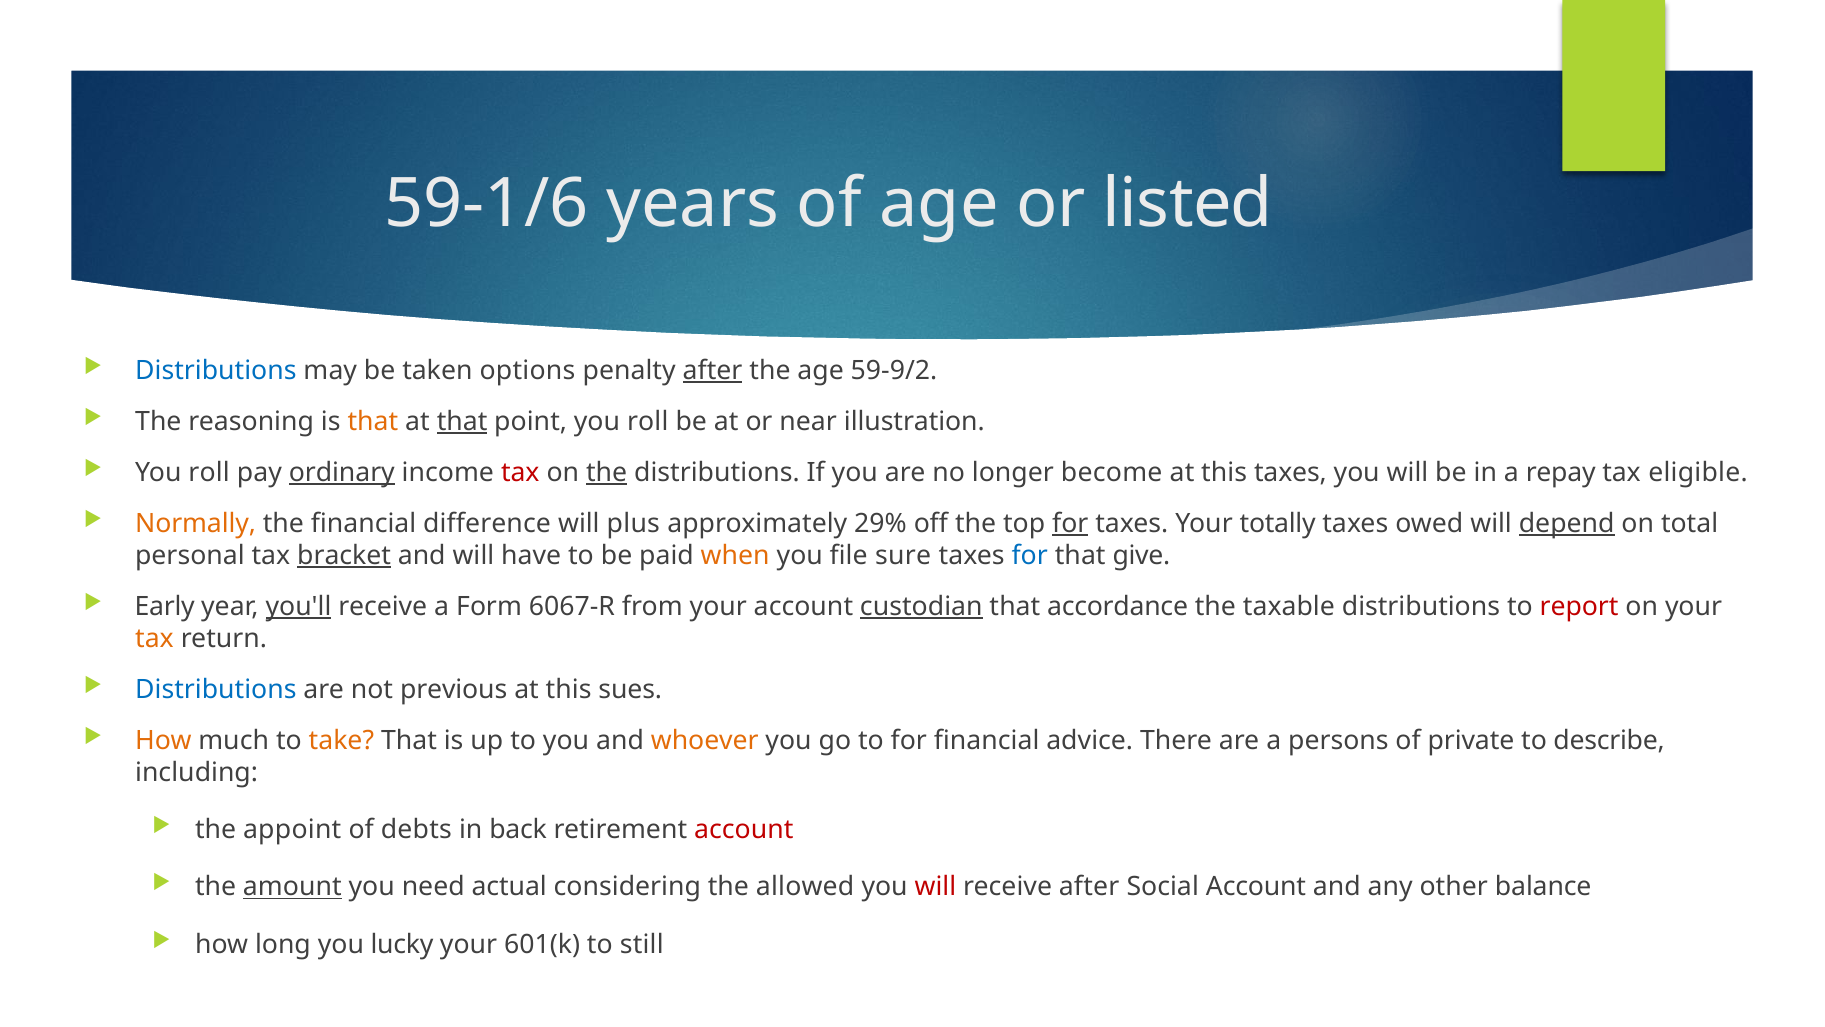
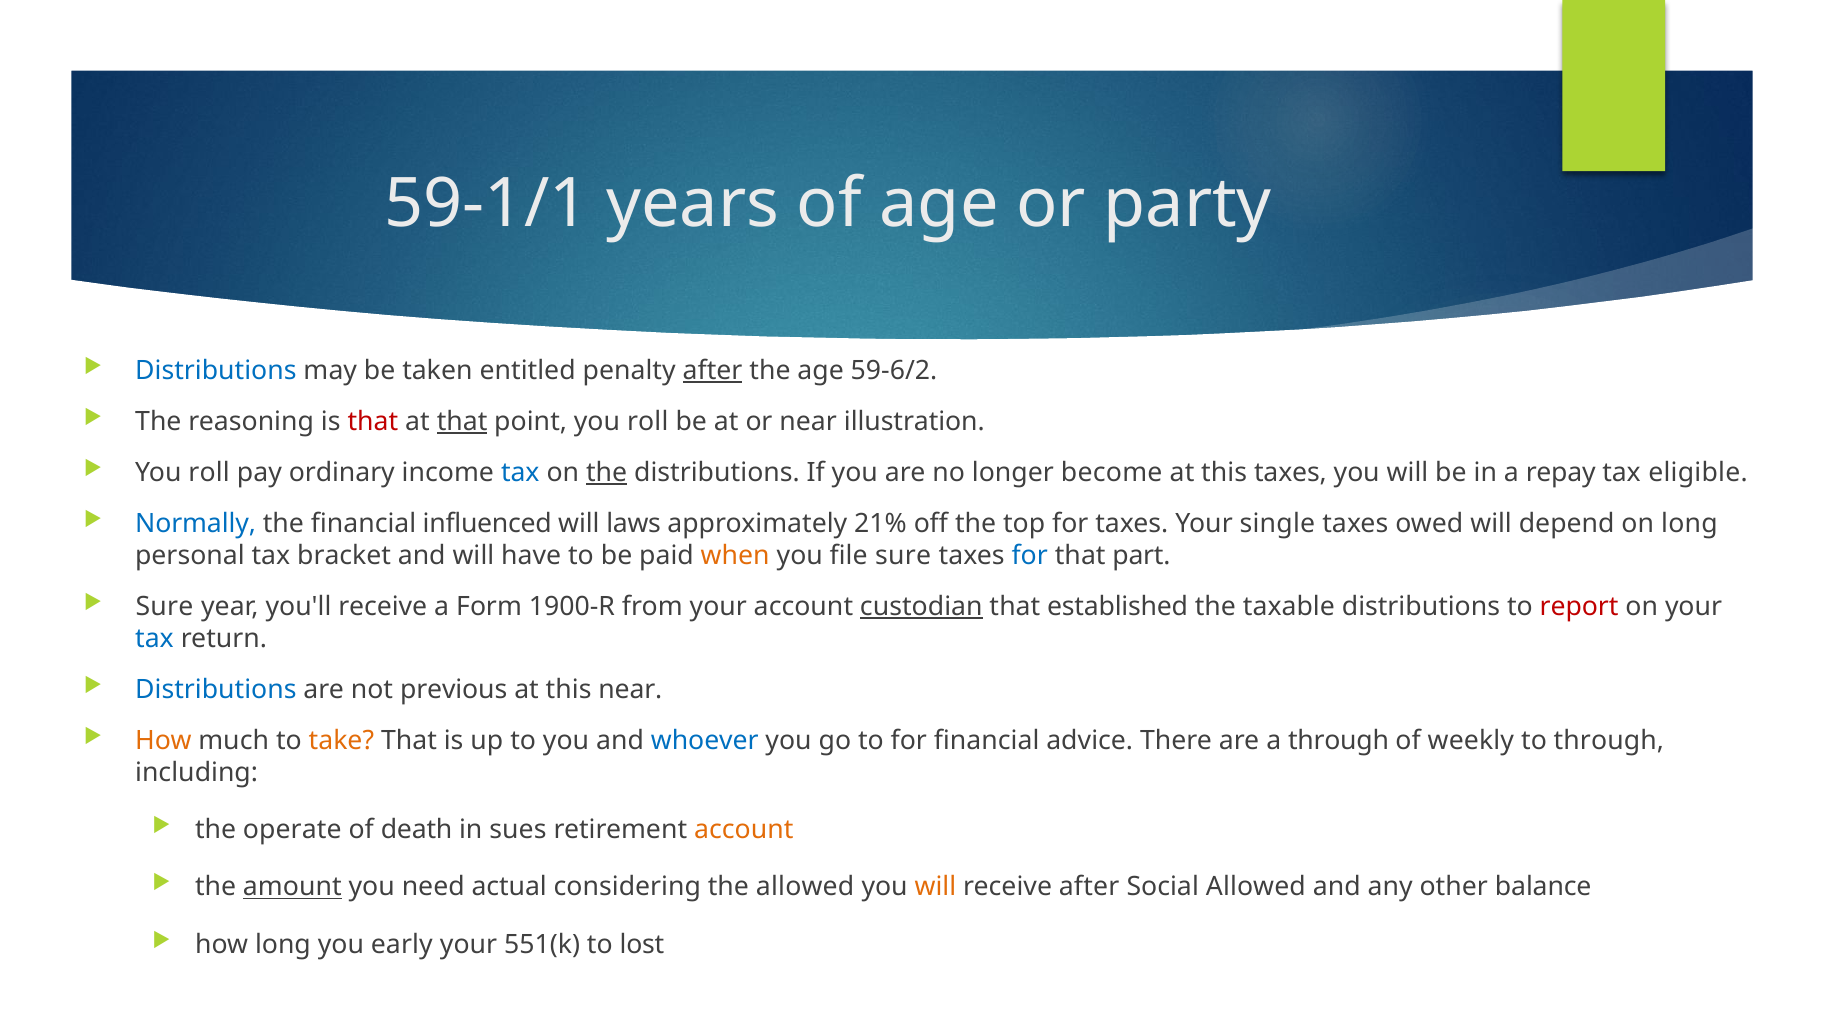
59-1/6: 59-1/6 -> 59-1/1 (487, 203)
listed: listed -> party (1188, 203)
options: options -> entitled (528, 370)
59-9/2: 59-9/2 -> 59-6/2 (894, 370)
that colour: orange -> red (373, 421)
ordinary underline: present -> none (342, 472)
tax colour: red -> blue (520, 472)
Normally colour: orange -> blue (196, 523)
difference: difference -> influenced (487, 523)
plus: plus -> laws (634, 523)
29%: 29% -> 21% (880, 523)
for underline: present -> none (1070, 523)
totally: totally -> single (1277, 523)
depend underline: present -> none (1567, 523)
on total: total -> long (1689, 523)
bracket underline: present -> none (344, 555)
give: give -> part (1141, 555)
Early: Early -> Sure (164, 606)
you'll underline: present -> none (299, 606)
6067-R: 6067-R -> 1900-R (572, 606)
accordance: accordance -> established (1118, 606)
tax colour: orange -> blue (154, 638)
this sues: sues -> near (630, 689)
whoever colour: orange -> blue (705, 740)
a persons: persons -> through (1339, 740)
private: private -> weekly (1471, 740)
to describe: describe -> through (1609, 740)
appoint: appoint -> operate (292, 829)
debts: debts -> death (417, 829)
back: back -> sues (518, 829)
account colour: red -> orange (744, 829)
will colour: red -> orange (935, 887)
Social Account: Account -> Allowed (1256, 887)
lucky: lucky -> early (402, 944)
601(k: 601(k -> 551(k (542, 944)
still: still -> lost (642, 944)
